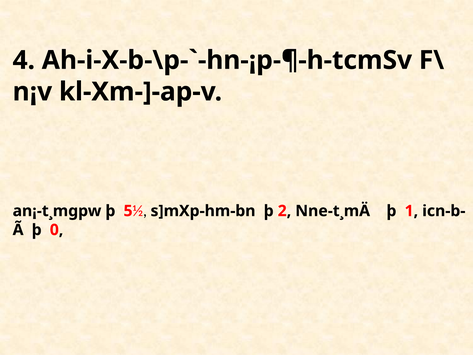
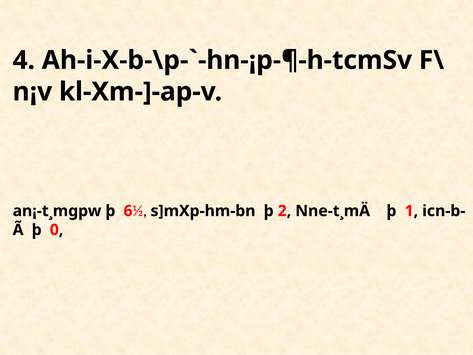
5: 5 -> 6 (128, 211)
